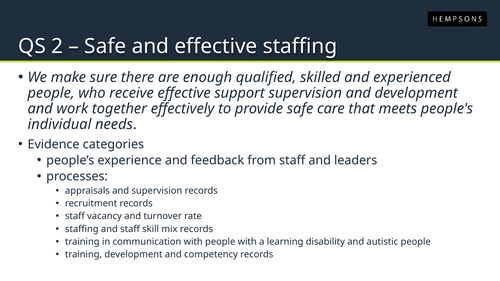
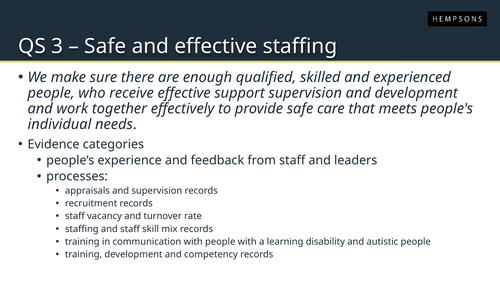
2: 2 -> 3 (57, 46)
